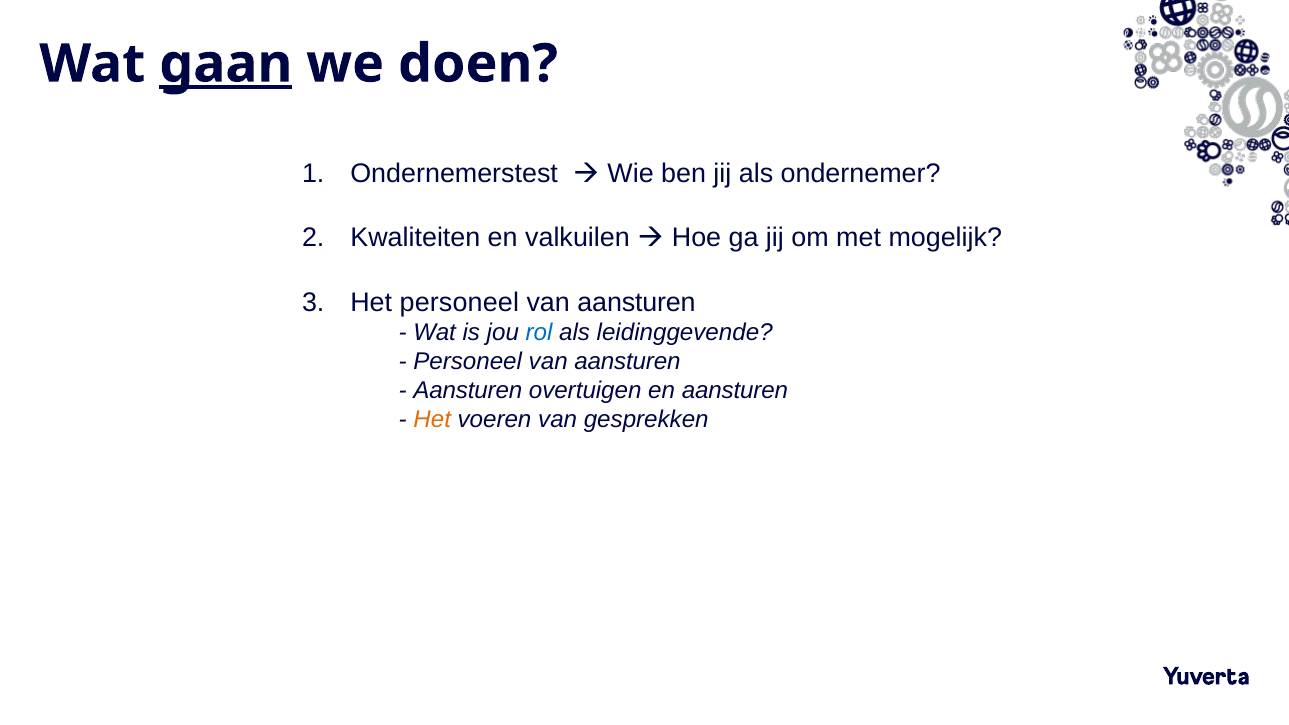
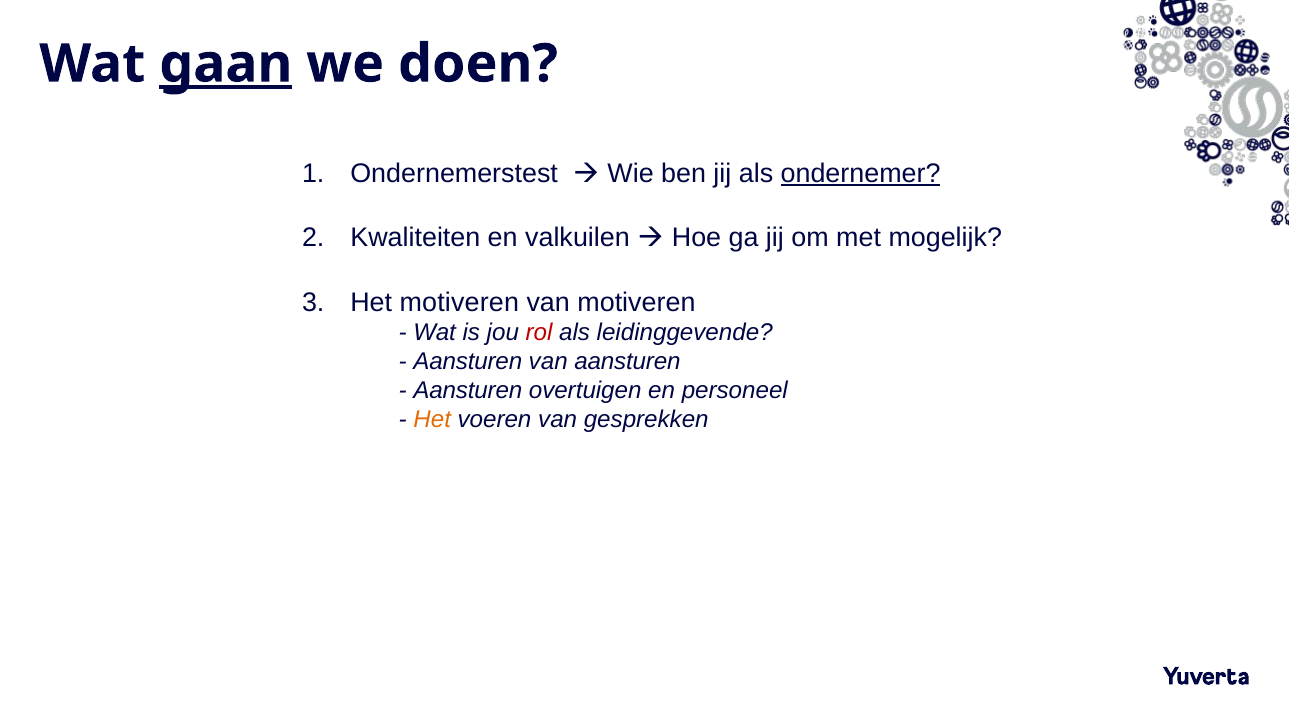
ondernemer underline: none -> present (861, 173)
Het personeel: personeel -> motiveren (459, 302)
aansturen: aansturen -> motiveren (636, 302)
rol colour: blue -> red (539, 333)
Personeel: Personeel -> Aansturen (468, 362)
en aansturen: aansturen -> personeel (735, 391)
